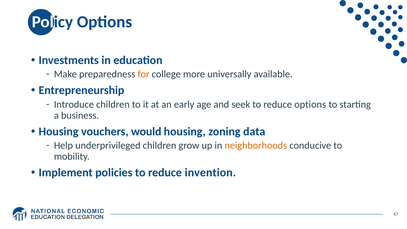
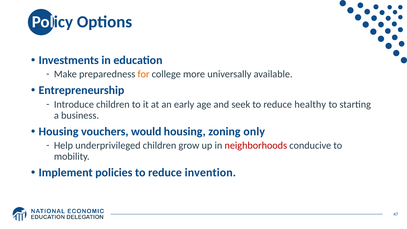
reduce options: options -> healthy (310, 104)
data: data -> only (254, 132)
neighborhoods colour: orange -> red (256, 146)
